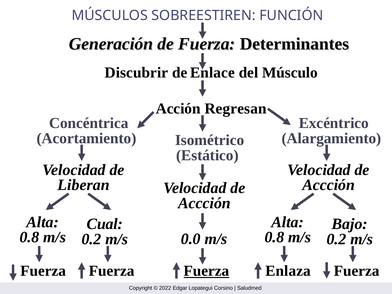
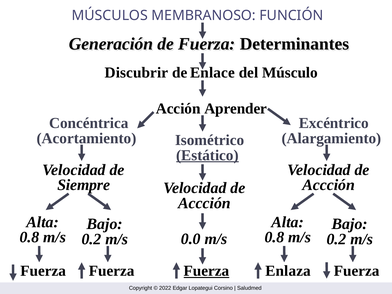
SOBREESTIREN: SOBREESTIREN -> MEMBRANOSO (204, 16)
Regresan: Regresan -> Aprender (236, 109)
Estático underline: none -> present (207, 155)
Liberan: Liberan -> Siempre (84, 185)
Cual: Cual -> Bajo (105, 224)
